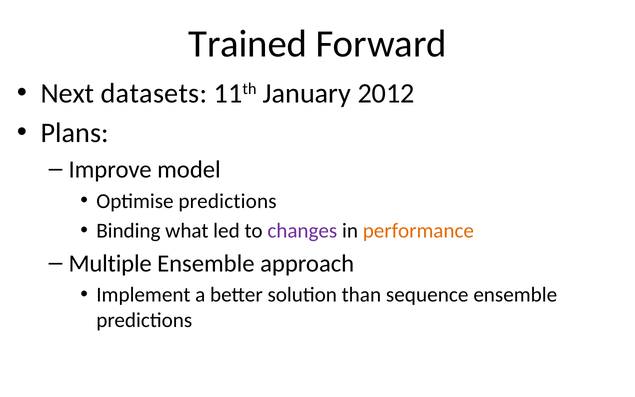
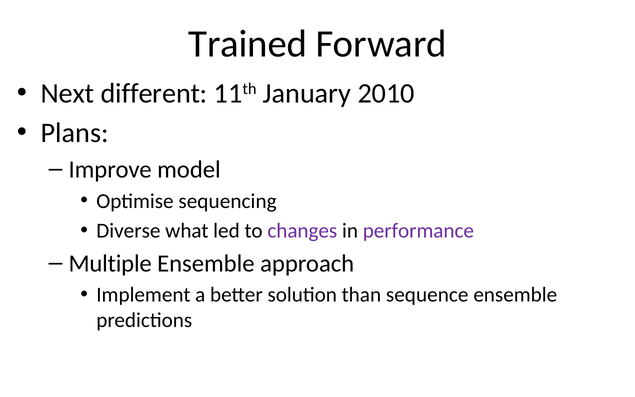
datasets: datasets -> different (154, 94)
2012: 2012 -> 2010 (386, 94)
Optimise predictions: predictions -> sequencing (228, 201)
Binding: Binding -> Diverse (128, 231)
performance colour: orange -> purple (418, 231)
